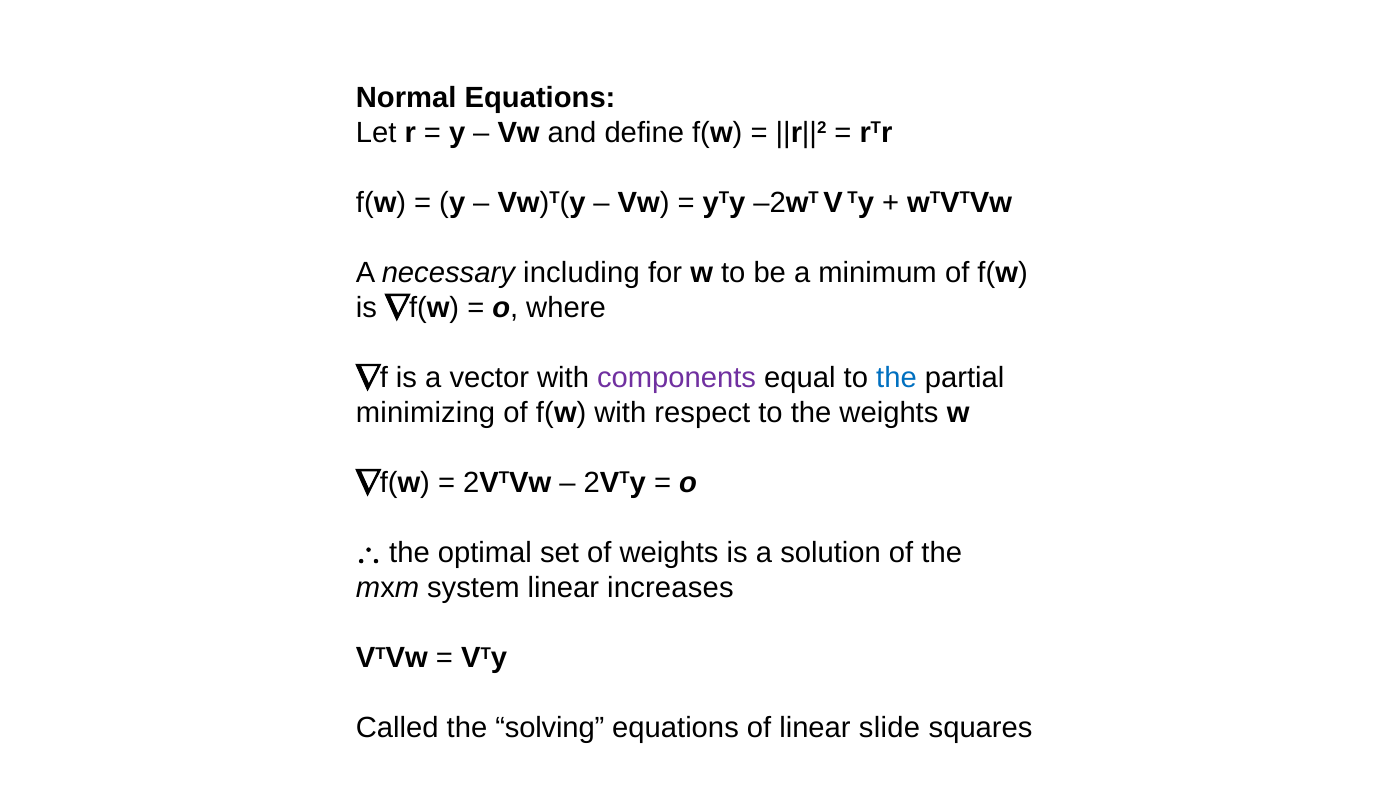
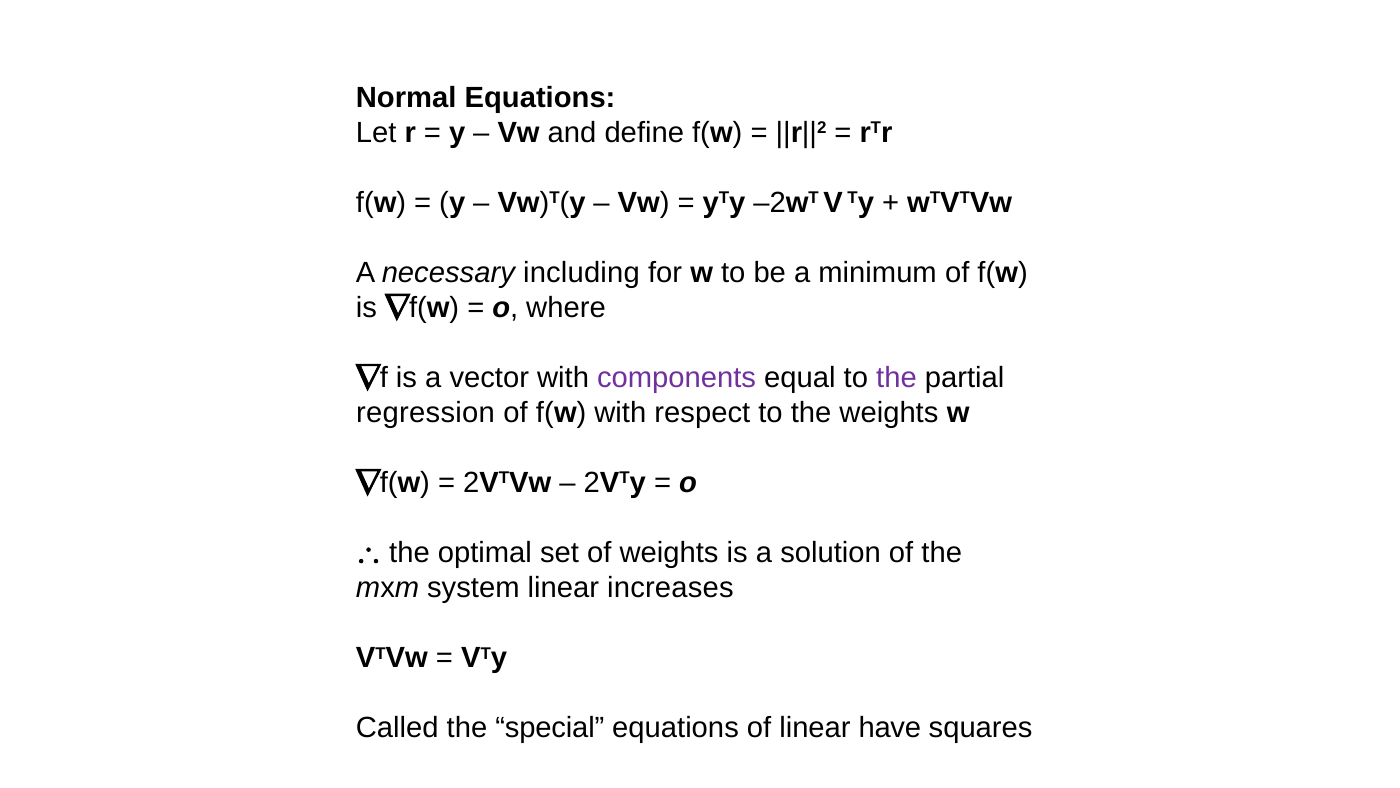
the colour: blue -> purple (896, 378)
minimizing: minimizing -> regression (426, 413)
solving: solving -> special (550, 728)
slide: slide -> have (890, 728)
